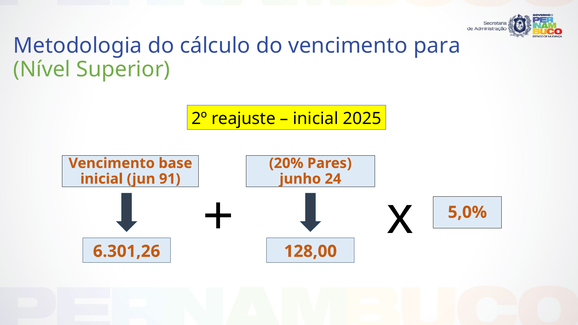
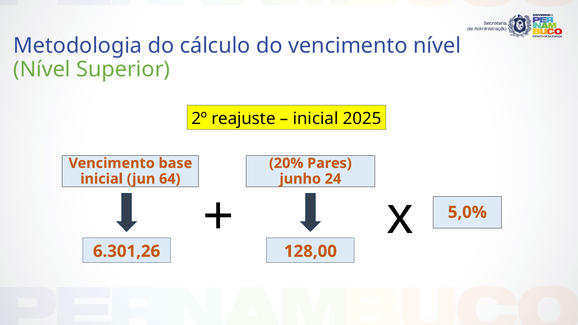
vencimento para: para -> nível (437, 46)
91: 91 -> 64 (170, 179)
